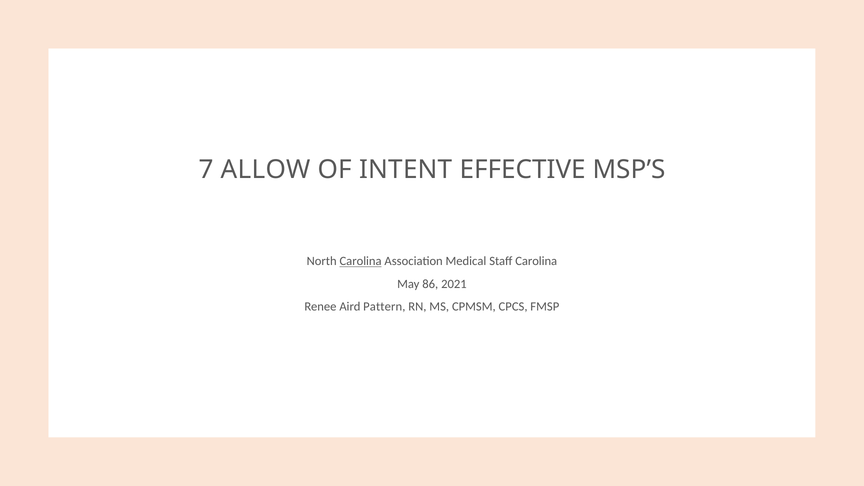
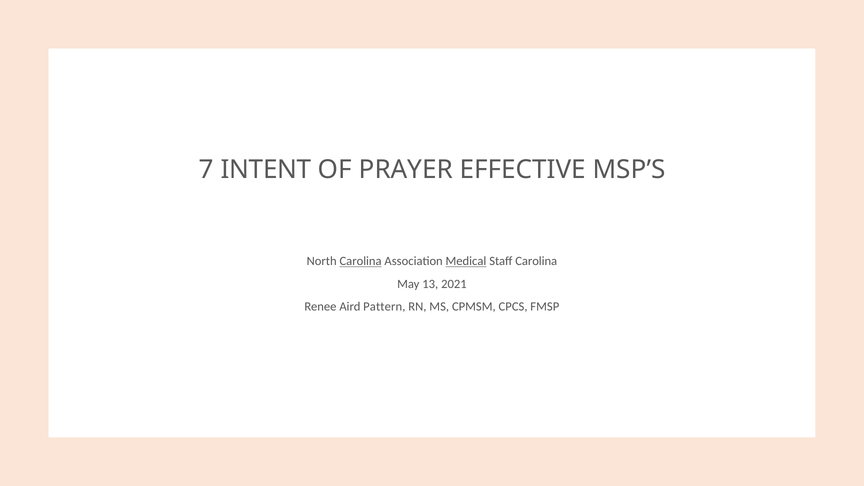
ALLOW: ALLOW -> INTENT (266, 170)
INTENT: INTENT -> PRAYER (406, 170)
Medical underline: none -> present (466, 261)
86: 86 -> 13 (430, 284)
